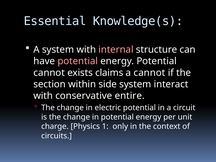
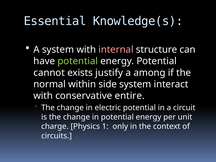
potential colour: pink -> light green (78, 61)
claims: claims -> justify (109, 73)
a cannot: cannot -> among (149, 73)
section: section -> normal (50, 84)
